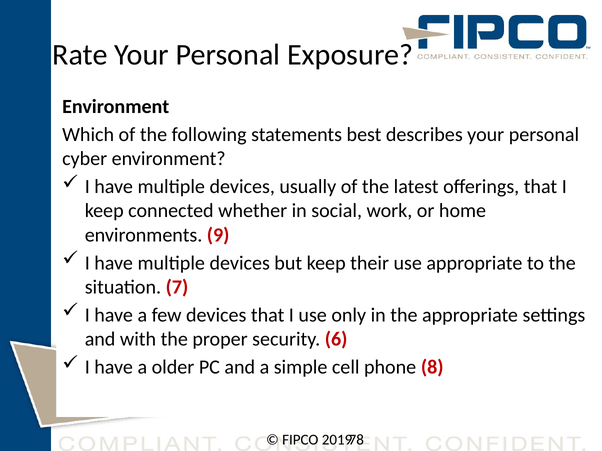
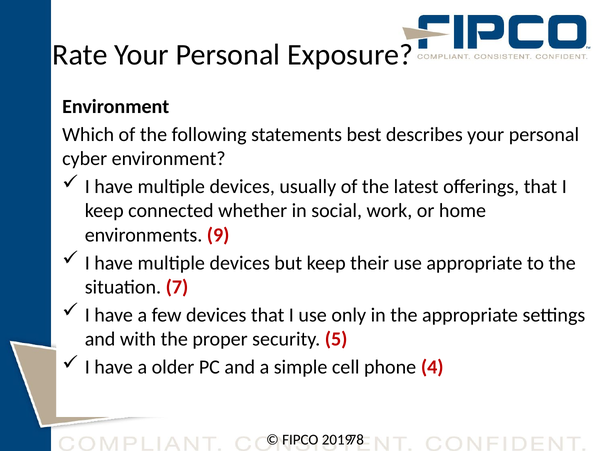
6: 6 -> 5 (336, 340)
8: 8 -> 4 (432, 368)
